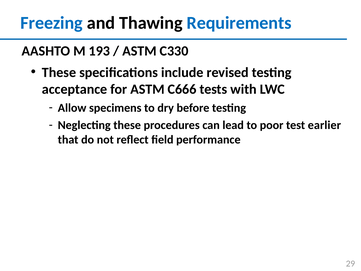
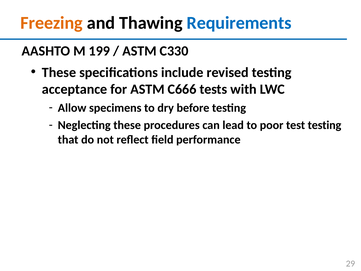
Freezing colour: blue -> orange (52, 23)
193: 193 -> 199 (99, 51)
test earlier: earlier -> testing (325, 125)
